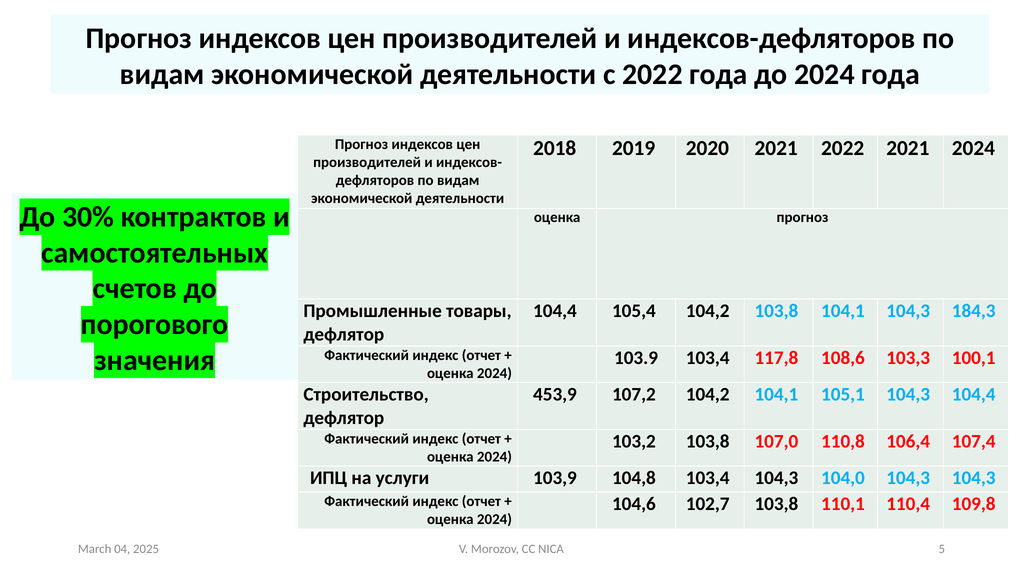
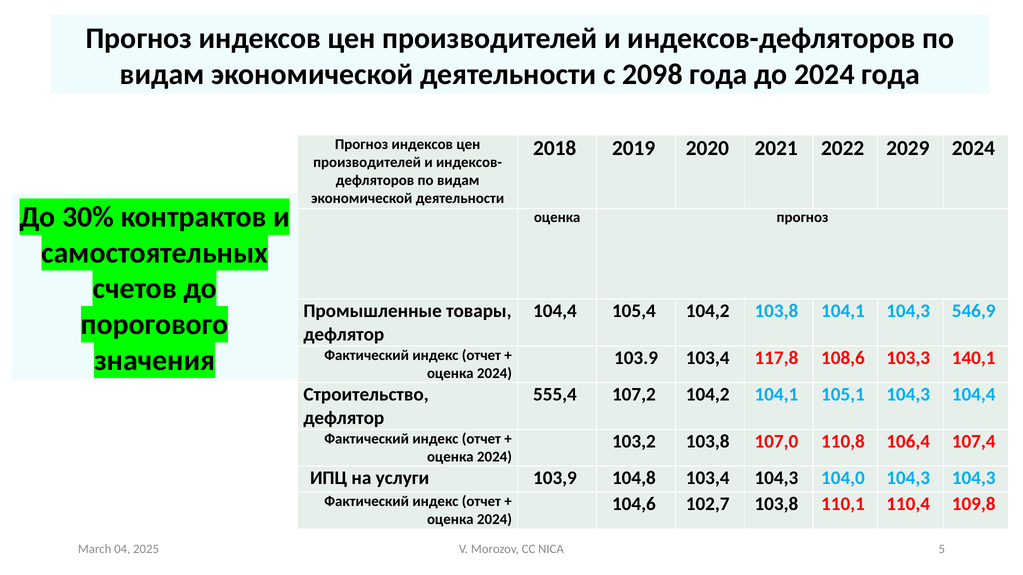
с 2022: 2022 -> 2098 (652, 74)
2022 2021: 2021 -> 2029 (908, 148)
184,3: 184,3 -> 546,9 (974, 311)
100,1: 100,1 -> 140,1 (974, 358)
453,9: 453,9 -> 555,4 (555, 395)
